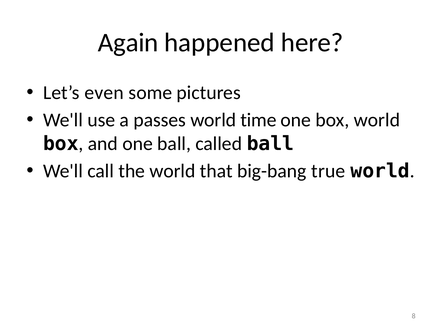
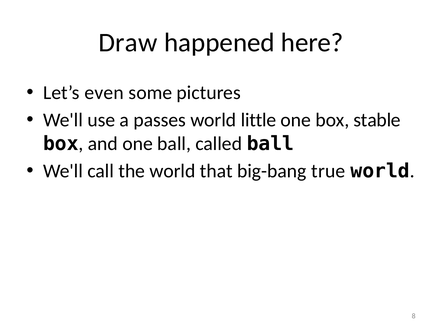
Again: Again -> Draw (128, 43)
time: time -> little (259, 120)
box world: world -> stable (377, 120)
